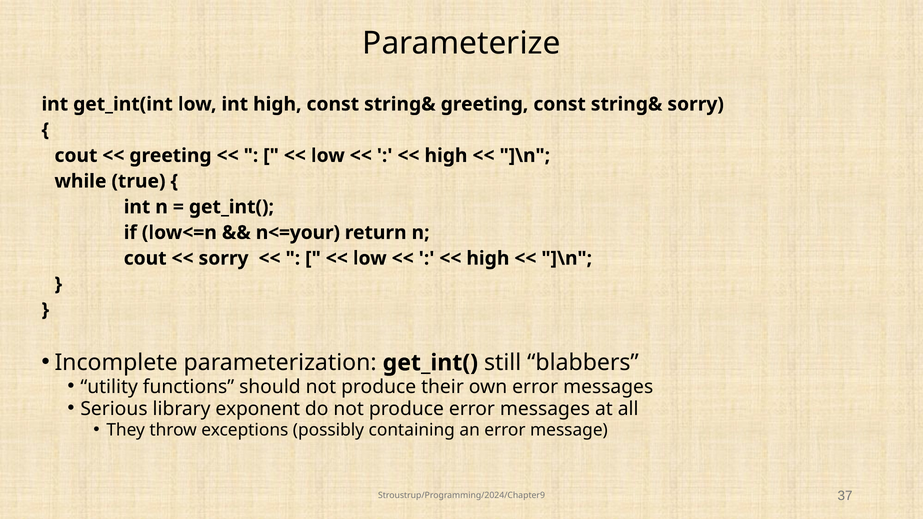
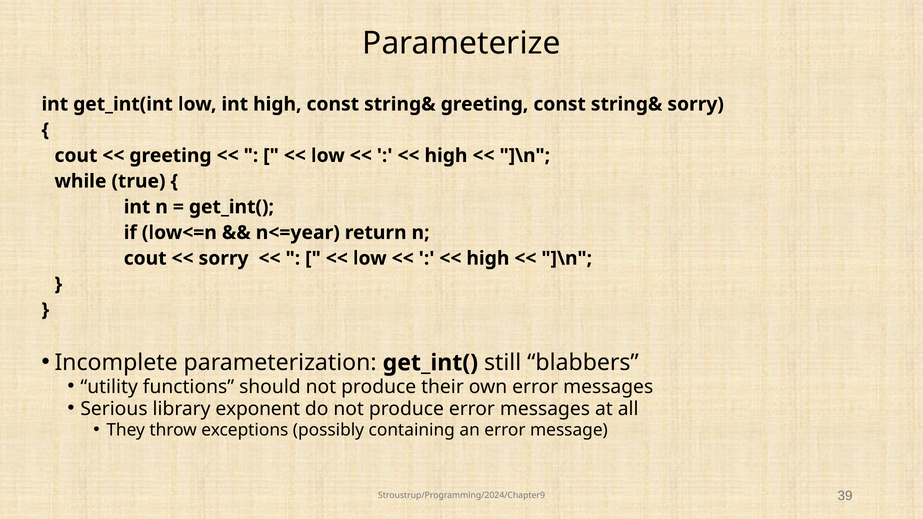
n<=your: n<=your -> n<=year (298, 233)
37: 37 -> 39 (845, 496)
